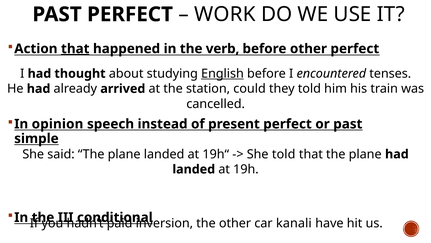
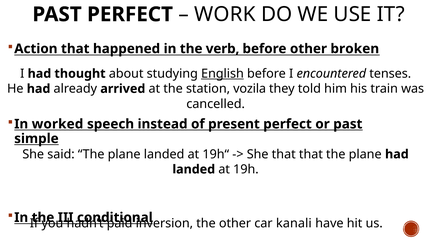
that underline: present -> none (75, 49)
other perfect: perfect -> broken (355, 49)
could: could -> vozila (250, 89)
opinion: opinion -> worked (58, 124)
She told: told -> that (284, 154)
